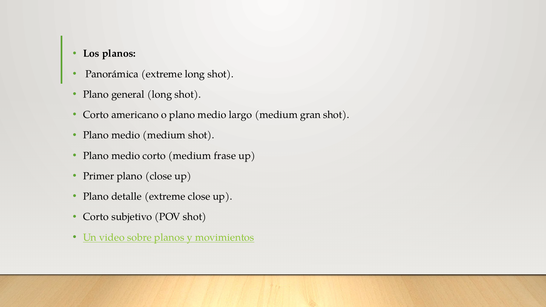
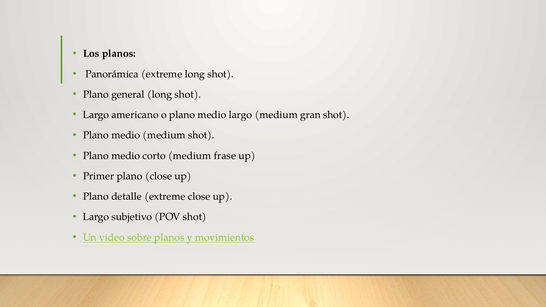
Corto: Corto -> Largo (96, 115)
Corto: Corto -> Largo (96, 217)
